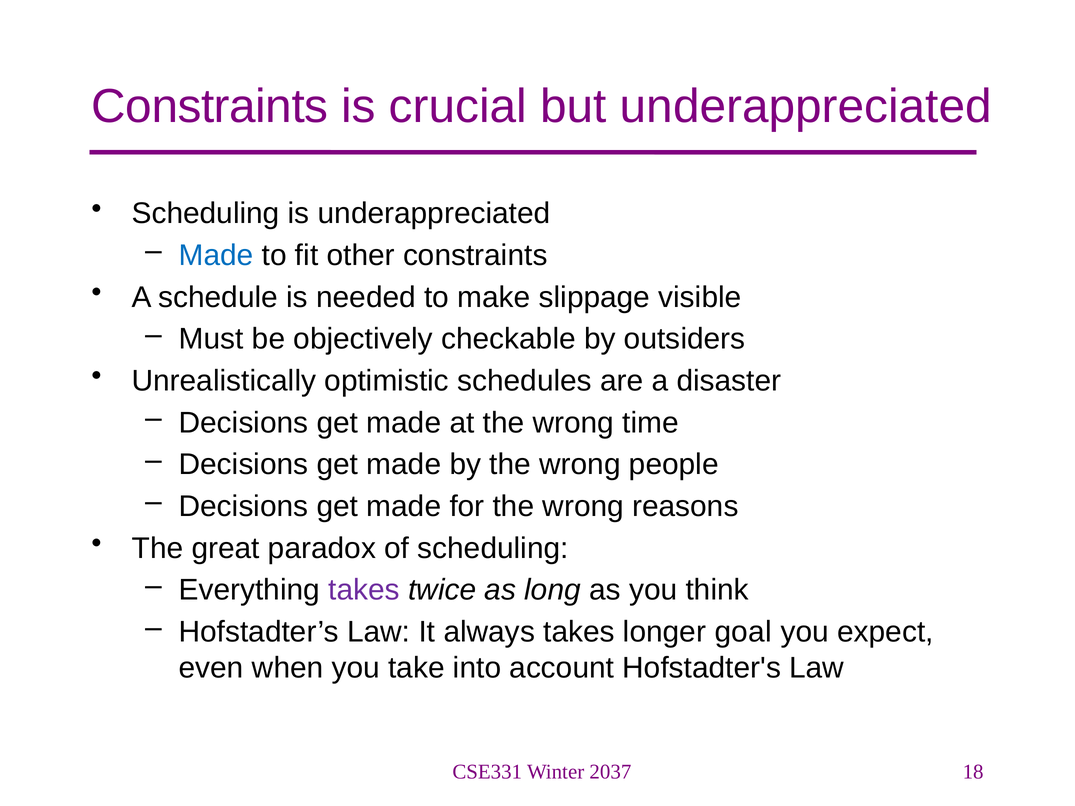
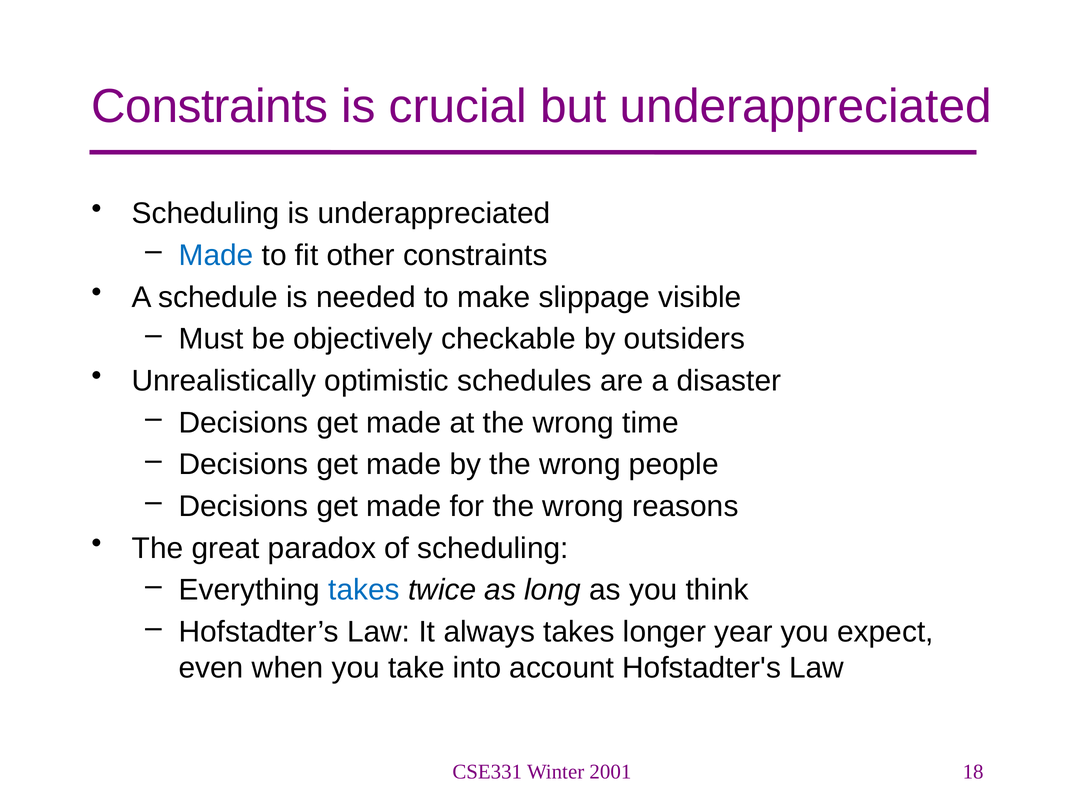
takes colour: purple -> blue (364, 590)
goal: goal -> year (743, 632)
2037: 2037 -> 2001 (610, 772)
